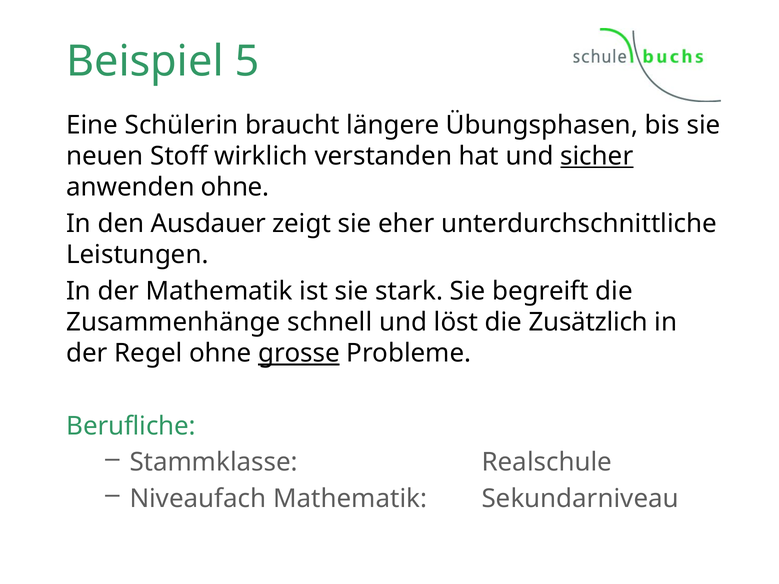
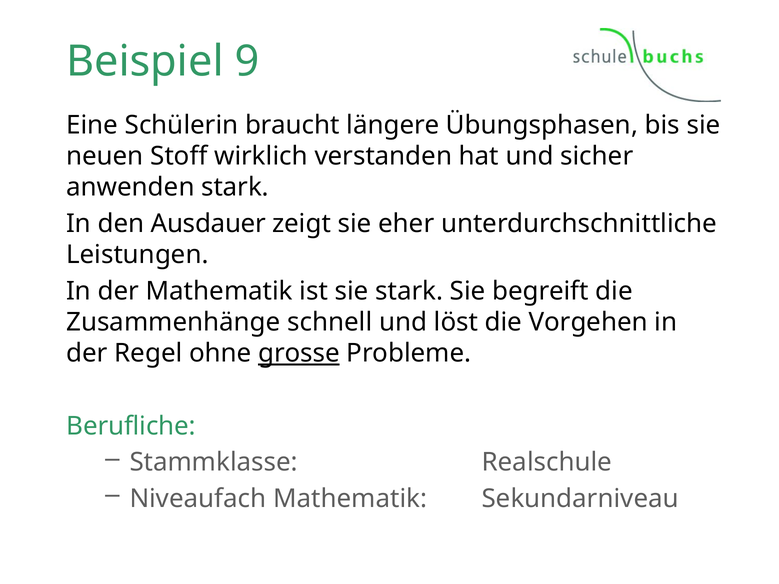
5: 5 -> 9 (247, 61)
sicher underline: present -> none (597, 156)
anwenden ohne: ohne -> stark (235, 187)
Zusätzlich: Zusätzlich -> Vorgehen (588, 322)
